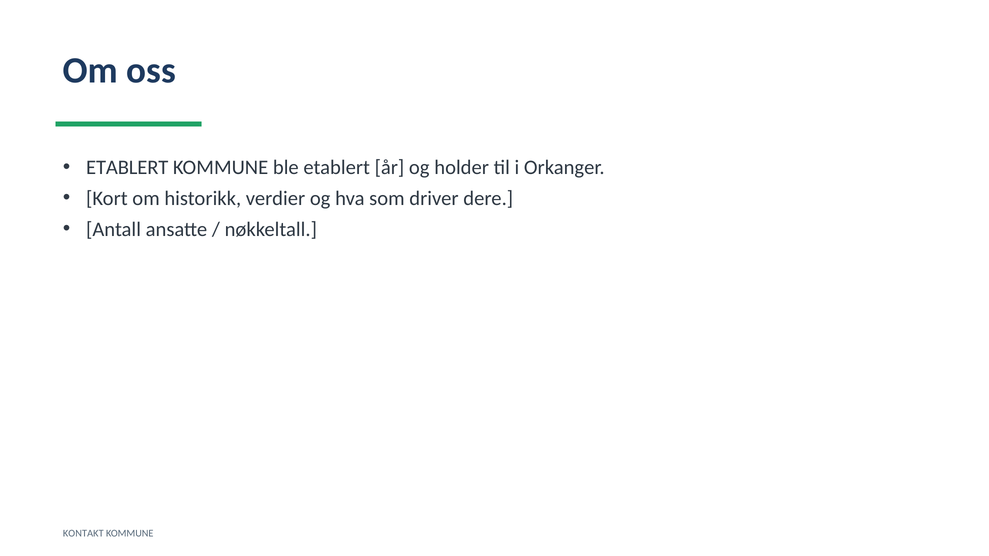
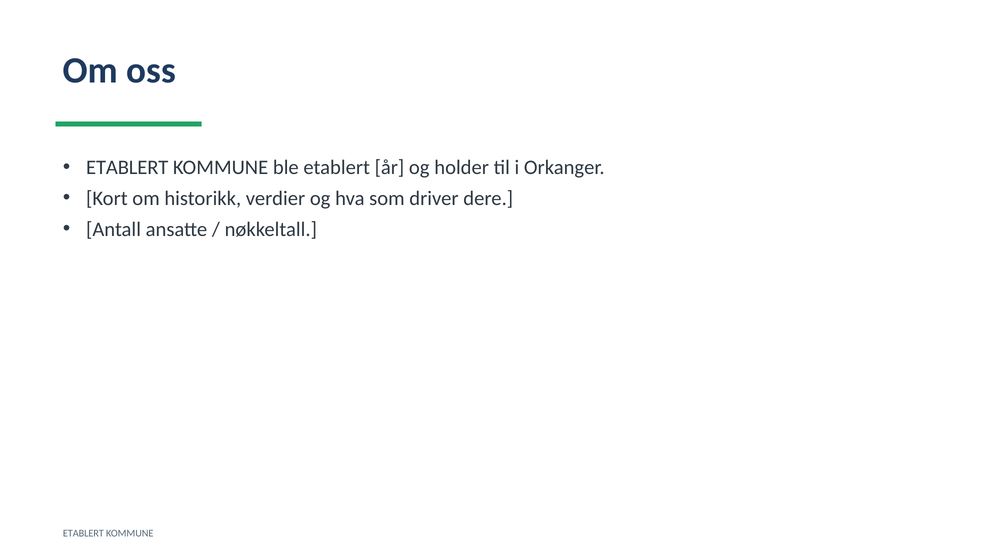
KONTAKT: KONTAKT -> ETABLERT (83, 534)
